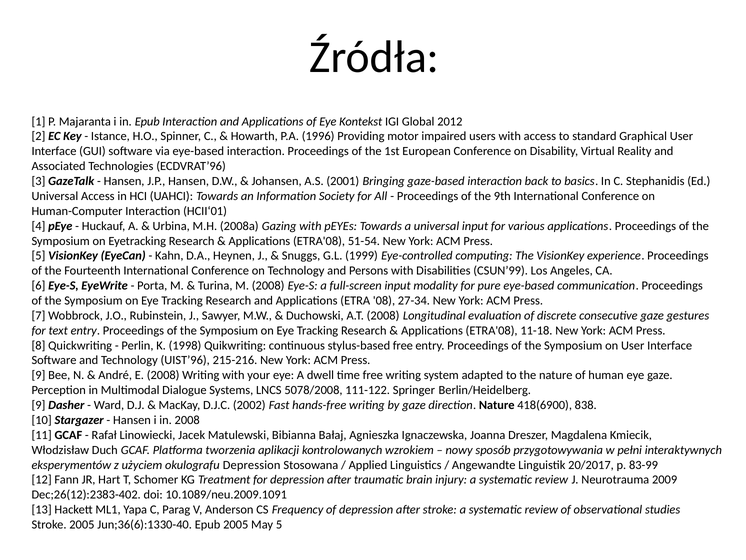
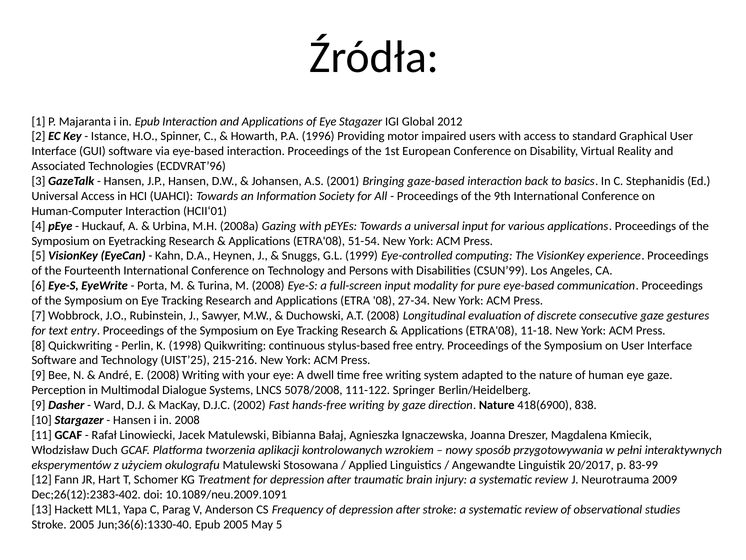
Kontekst: Kontekst -> Stagazer (361, 121)
UIST’96: UIST’96 -> UIST’25 (185, 360)
okulografu Depression: Depression -> Matulewski (252, 464)
